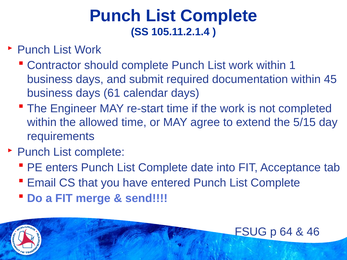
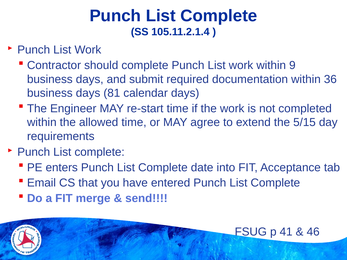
1: 1 -> 9 (292, 65)
45: 45 -> 36 (330, 79)
61: 61 -> 81 (112, 93)
64: 64 -> 41 (286, 232)
